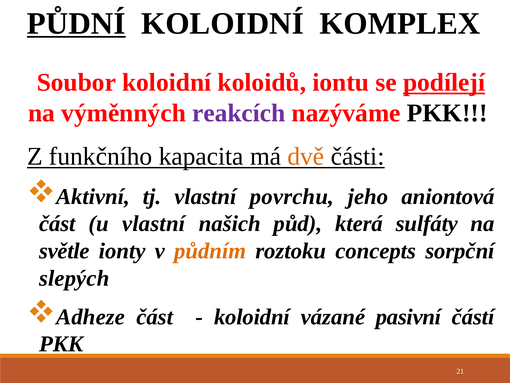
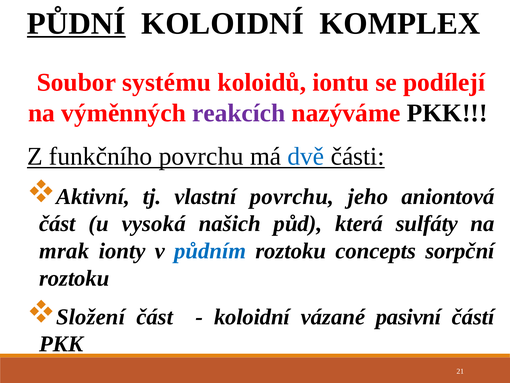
Soubor koloidní: koloidní -> systému (167, 82)
podílejí underline: present -> none (444, 82)
funkčního kapacita: kapacita -> povrchu (201, 156)
dvě colour: orange -> blue (306, 156)
u vlastní: vlastní -> vysoká (154, 224)
světle: světle -> mrak (64, 251)
půdním colour: orange -> blue (210, 251)
slepých: slepých -> roztoku (74, 278)
Adheze: Adheze -> Složení (91, 316)
